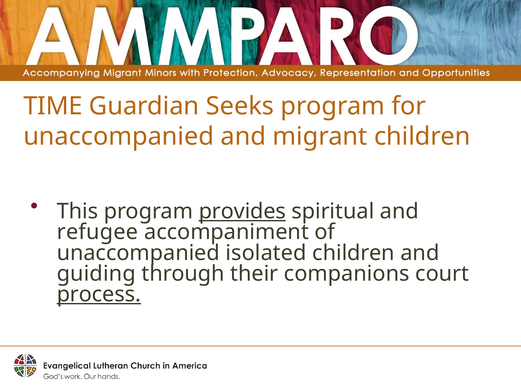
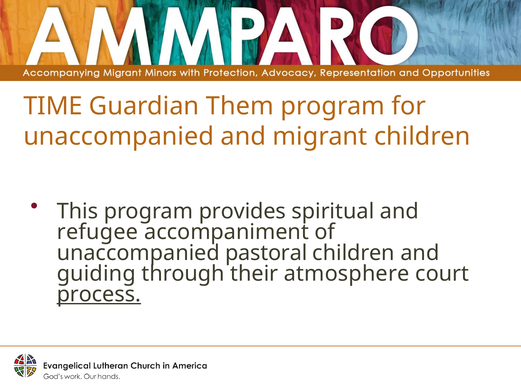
Seeks: Seeks -> Them (240, 106)
provides underline: present -> none (242, 212)
isolated: isolated -> pastoral (266, 253)
companions: companions -> atmosphere (347, 274)
